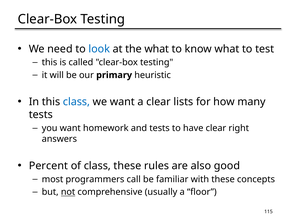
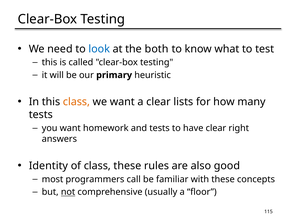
the what: what -> both (157, 49)
class colour: blue -> orange (76, 102)
Percent: Percent -> Identity (48, 166)
